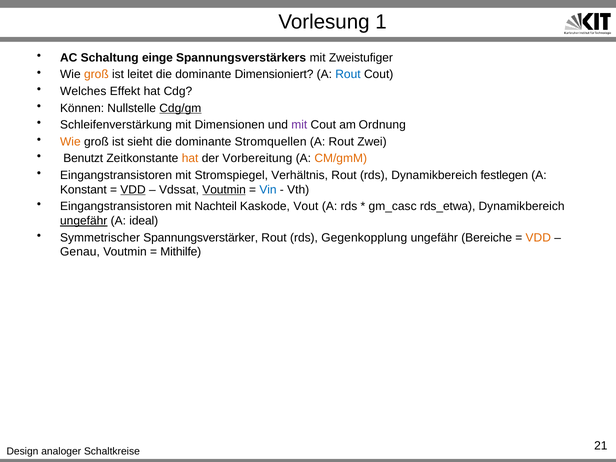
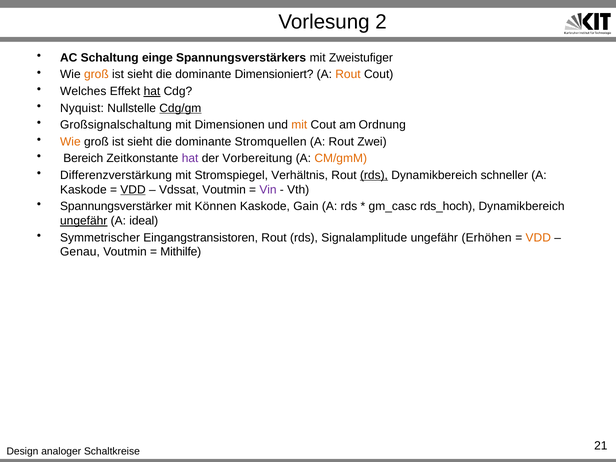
1: 1 -> 2 (381, 22)
leitet: leitet -> sieht (140, 75)
Rout colour: blue -> orange (348, 75)
hat underline: none -> present (152, 91)
Können: Können -> Nyquist (82, 108)
Schleifenverstärkung: Schleifenverstärkung -> Großsignalschaltung (116, 125)
mit colour: purple -> orange (299, 125)
Benutzt: Benutzt -> Bereich (83, 158)
hat colour: orange -> purple (190, 158)
Eingangstransistoren: Eingangstransistoren -> Differenzverstärkung (116, 175)
rds underline: none -> present (374, 175)
festlegen: festlegen -> schneller (504, 175)
Konstant: Konstant -> Kaskode (83, 190)
Voutmin underline: present -> none (224, 190)
Vin colour: blue -> purple (268, 190)
Eingangstransistoren: Eingangstransistoren -> Spannungsverstärker (116, 206)
Nachteil: Nachteil -> Können (216, 206)
Vout: Vout -> Gain (306, 206)
rds_etwa: rds_etwa -> rds_hoch (448, 206)
Spannungsverstärker: Spannungsverstärker -> Eingangstransistoren (201, 238)
Gegenkopplung: Gegenkopplung -> Signalamplitude (364, 238)
Bereiche: Bereiche -> Erhöhen (487, 238)
